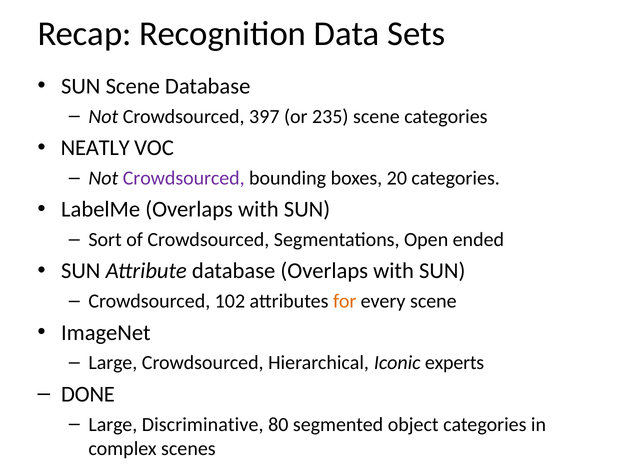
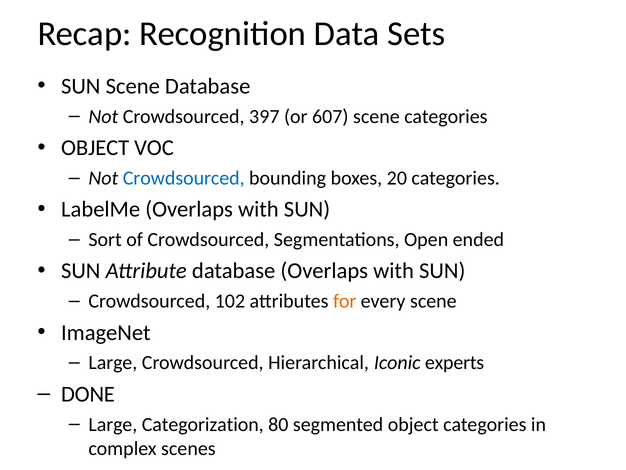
235: 235 -> 607 (330, 116)
NEATLY: NEATLY -> OBJECT (95, 148)
Crowdsourced colour: purple -> blue (184, 178)
Discriminative: Discriminative -> Categorization (203, 424)
